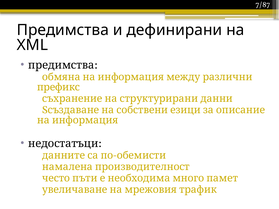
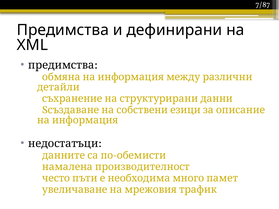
префикс: префикс -> детайли (58, 87)
